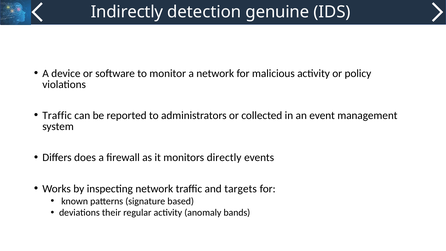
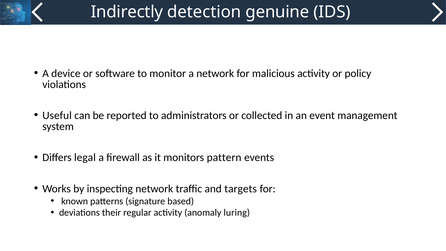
Traffic: Traffic -> Useful (57, 115)
does: does -> legal (85, 158)
directly: directly -> pattern (224, 158)
bands: bands -> luring (237, 213)
